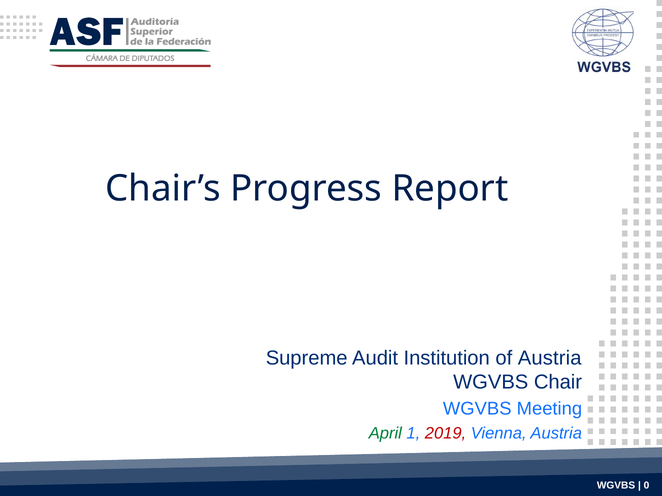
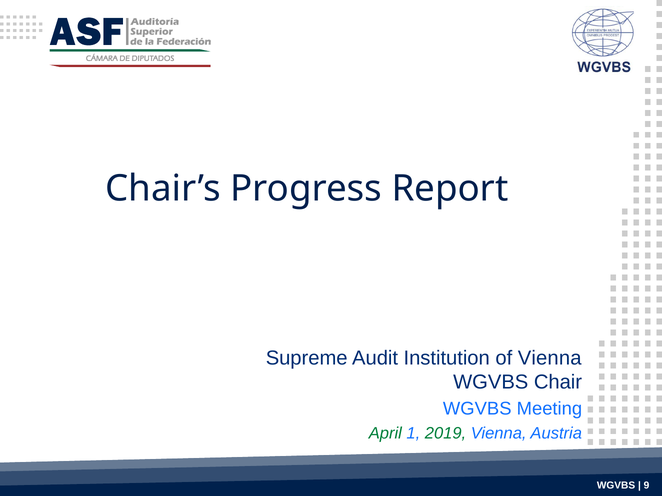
of Austria: Austria -> Vienna (550, 358)
2019 colour: red -> green (446, 433)
0: 0 -> 9 (646, 486)
